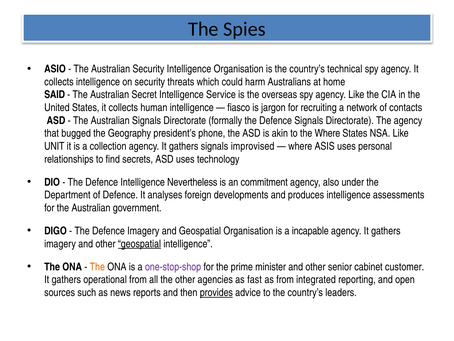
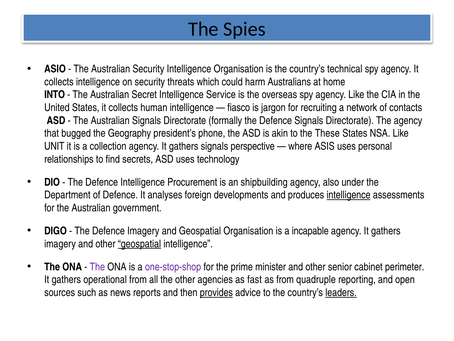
SAID: SAID -> INTO (55, 95)
the Where: Where -> These (327, 133)
improvised: improvised -> perspective (253, 146)
Nevertheless: Nevertheless -> Procurement (192, 182)
commitment: commitment -> shipbuilding (264, 182)
intelligence underline: none -> present (349, 195)
The colour: orange -> purple (97, 266)
customer: customer -> perimeter (405, 266)
integrated: integrated -> quadruple (316, 279)
leaders underline: none -> present (341, 292)
